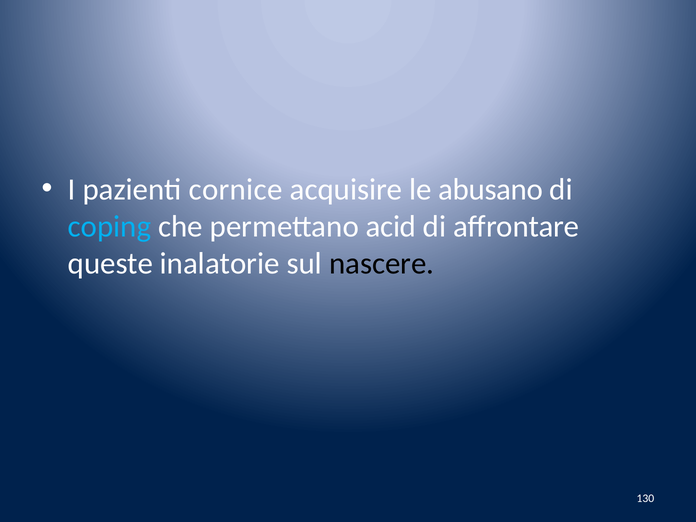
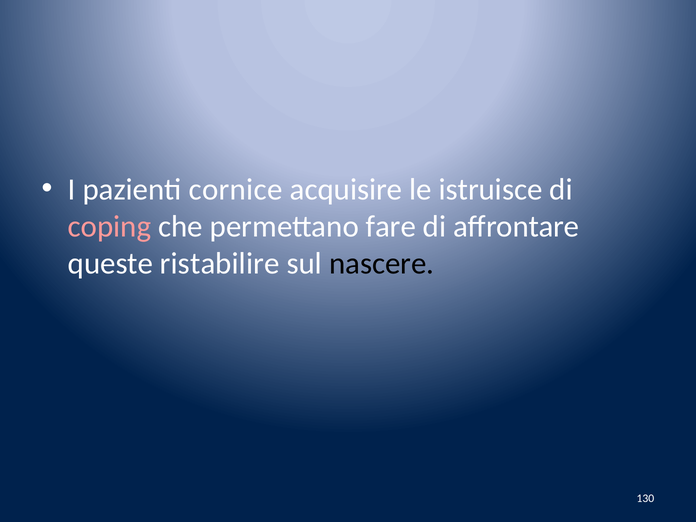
abusano: abusano -> istruisce (491, 189)
coping colour: light blue -> pink (110, 226)
acid: acid -> fare (391, 226)
inalatorie: inalatorie -> ristabilire (220, 264)
